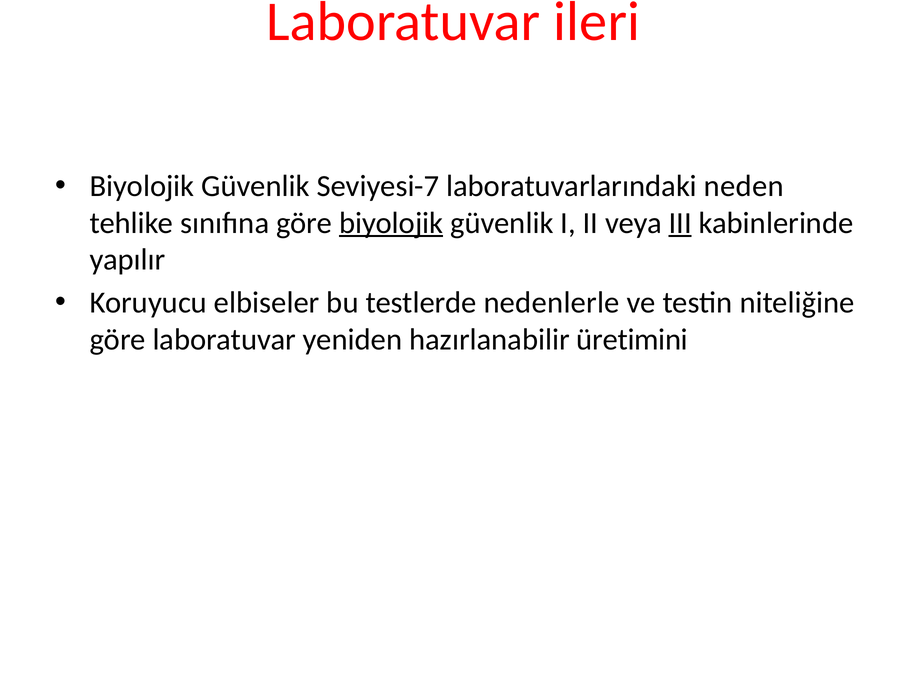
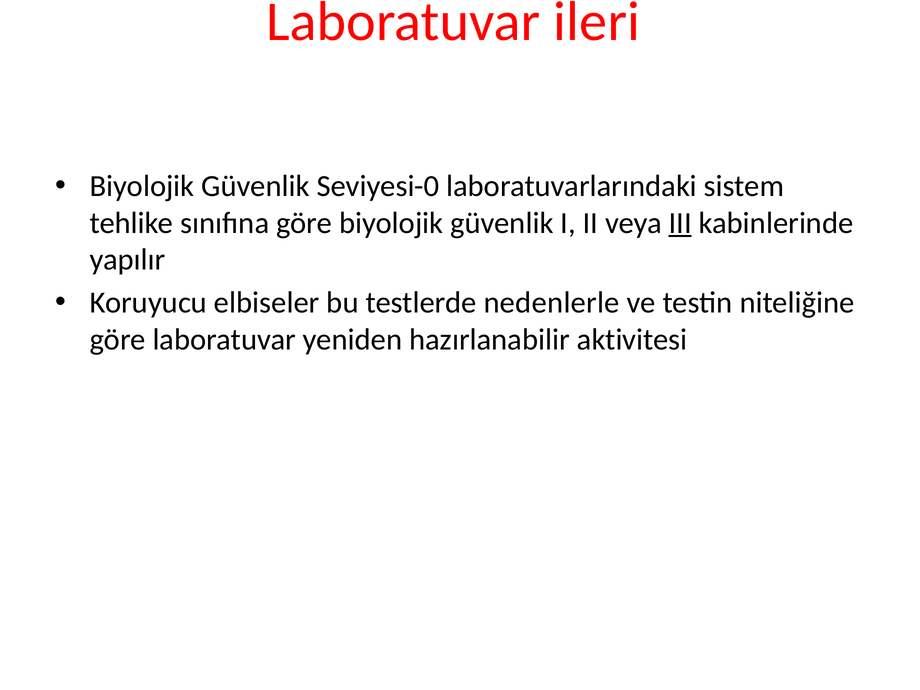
Seviyesi-7: Seviyesi-7 -> Seviyesi-0 (378, 186)
neden: neden -> sistem (744, 186)
biyolojik underline: present -> none (391, 223)
üretimini: üretimini -> aktivitesi (632, 339)
